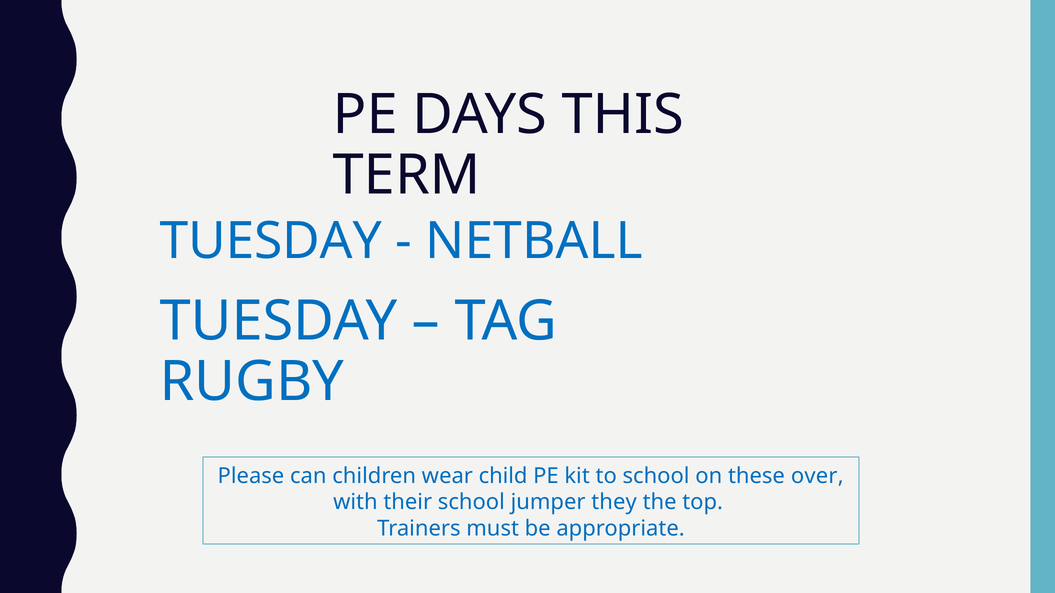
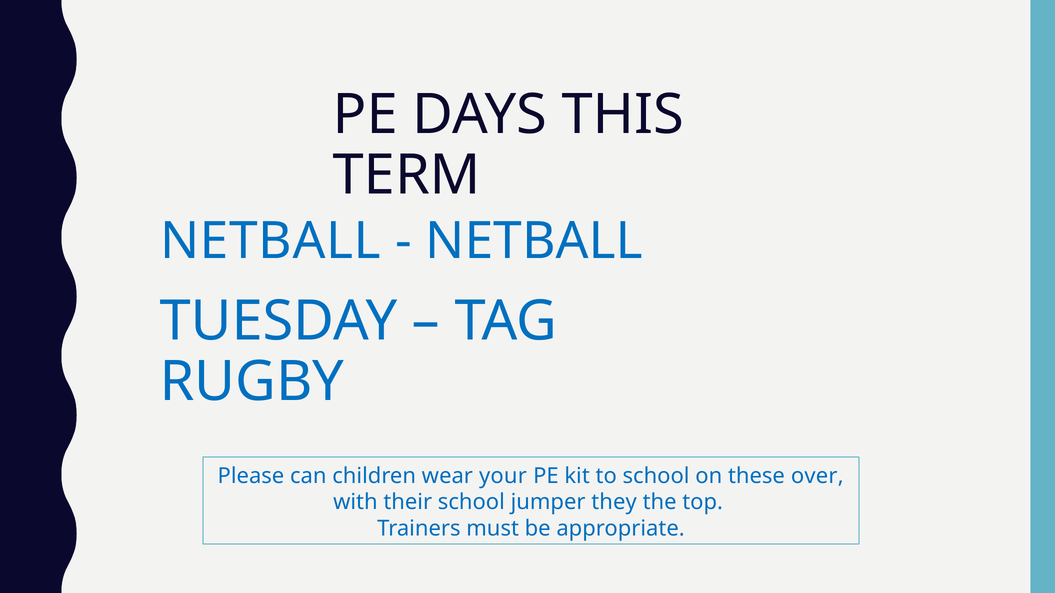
TUESDAY: TUESDAY -> NETBALL (270, 242)
child: child -> your (503, 476)
